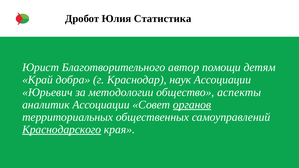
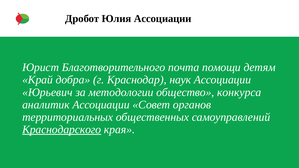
Юлия Статистика: Статистика -> Ассоциации (163, 19)
автор: автор -> почта (184, 67)
аспекты: аспекты -> конкурса (239, 92)
органов underline: present -> none (192, 105)
